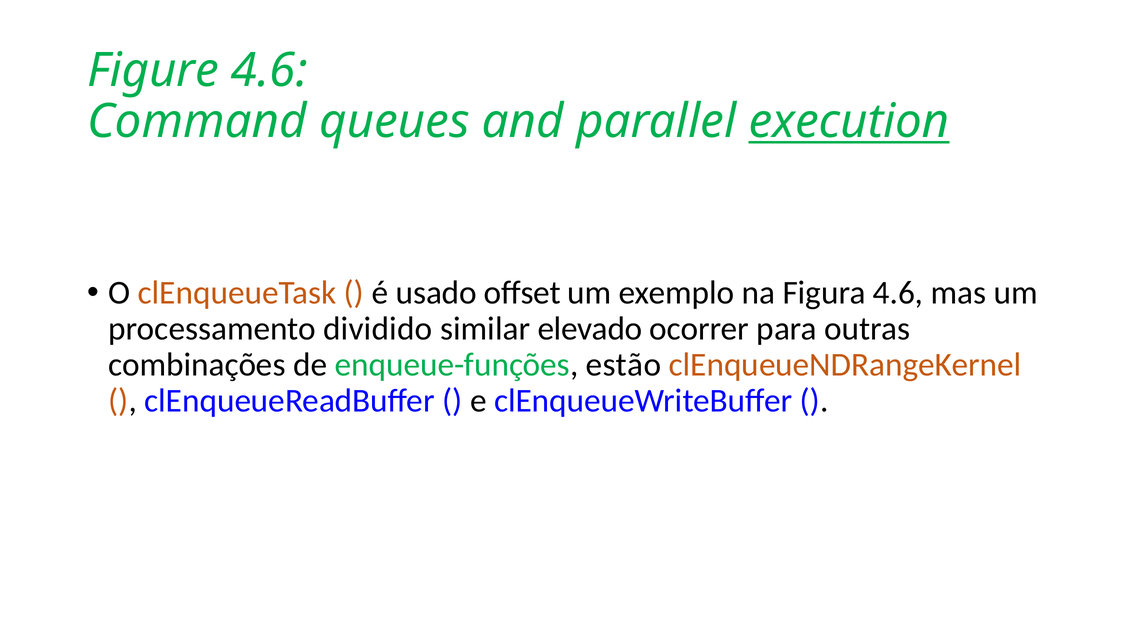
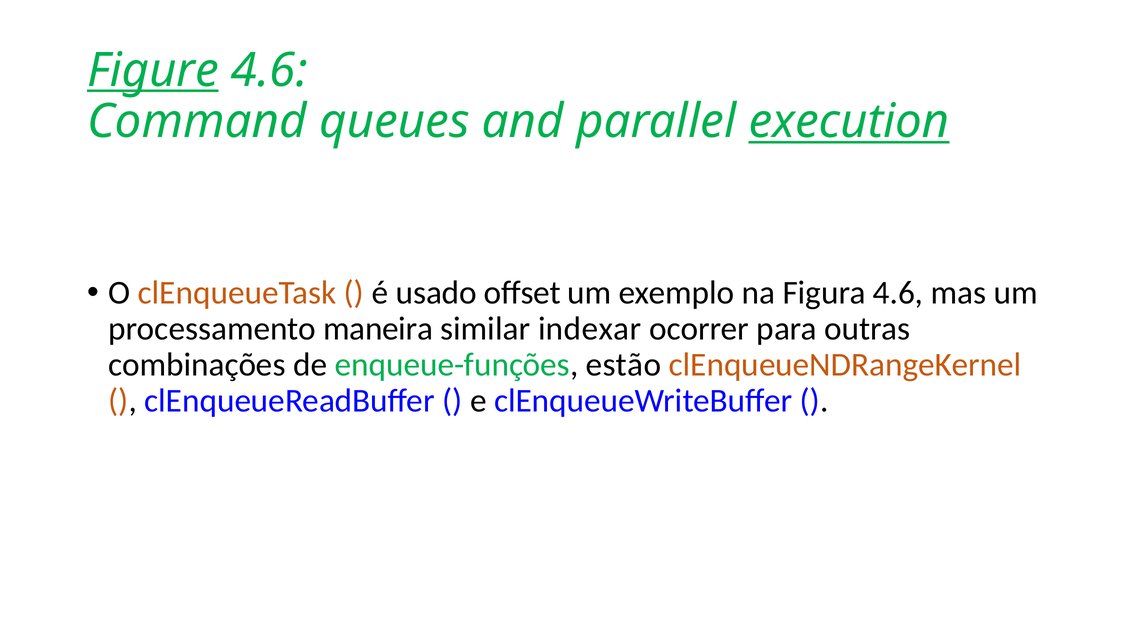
Figure underline: none -> present (153, 70)
dividido: dividido -> maneira (378, 329)
elevado: elevado -> indexar (590, 329)
